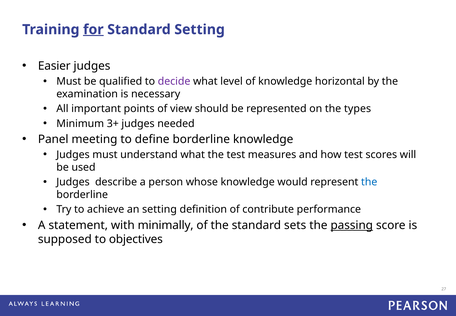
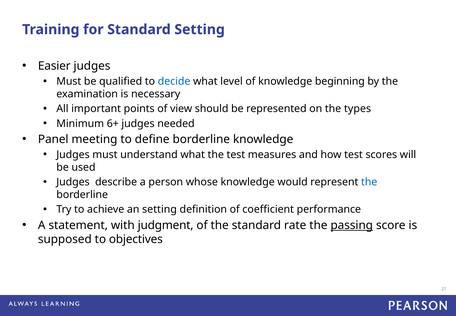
for underline: present -> none (93, 30)
decide colour: purple -> blue (174, 81)
horizontal: horizontal -> beginning (340, 81)
3+: 3+ -> 6+ (113, 124)
contribute: contribute -> coefficient (268, 209)
minimally: minimally -> judgment (166, 225)
sets: sets -> rate (295, 225)
